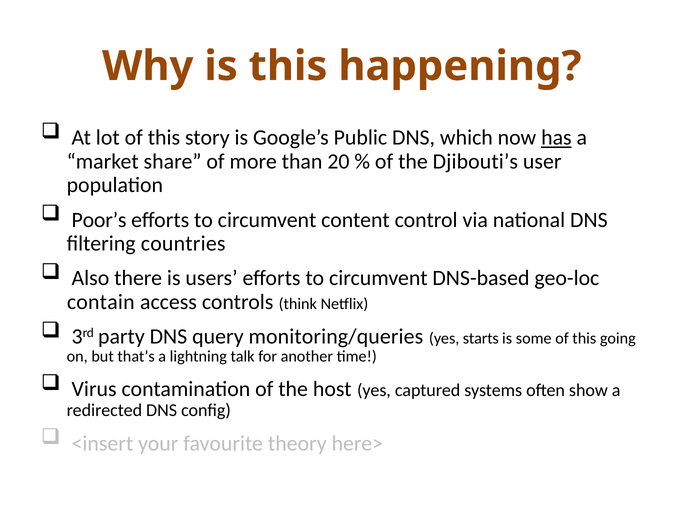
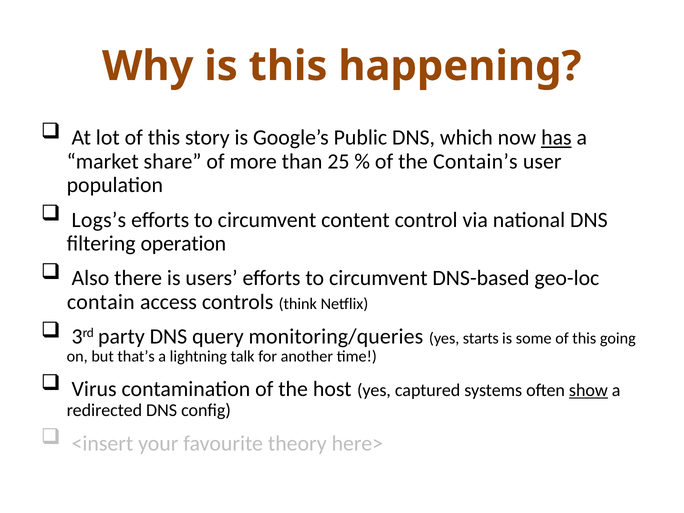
20: 20 -> 25 (338, 161)
Djibouti’s: Djibouti’s -> Contain’s (475, 161)
Poor’s: Poor’s -> Logs’s (99, 220)
countries: countries -> operation (183, 243)
show underline: none -> present (588, 390)
